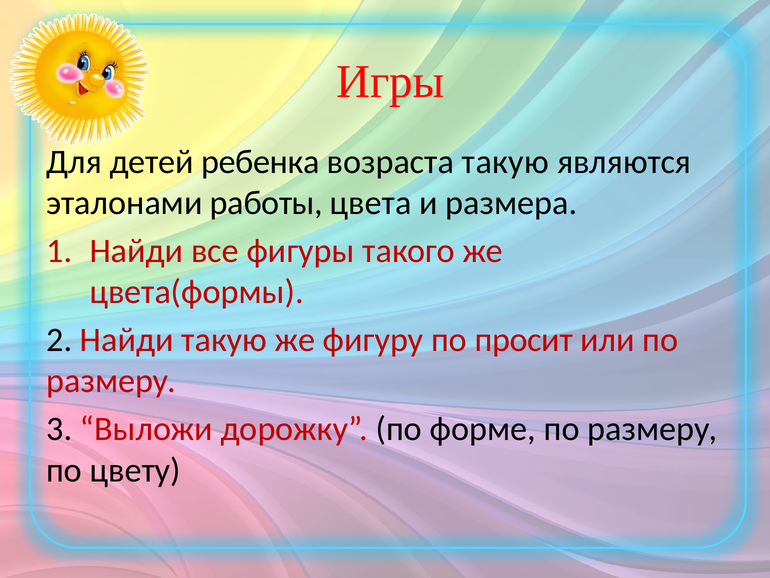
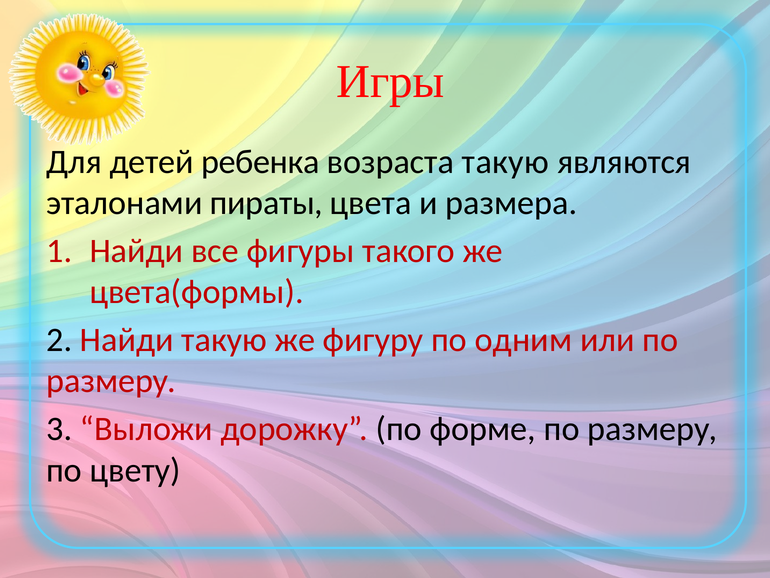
работы: работы -> пираты (266, 203)
просит: просит -> одним (523, 340)
